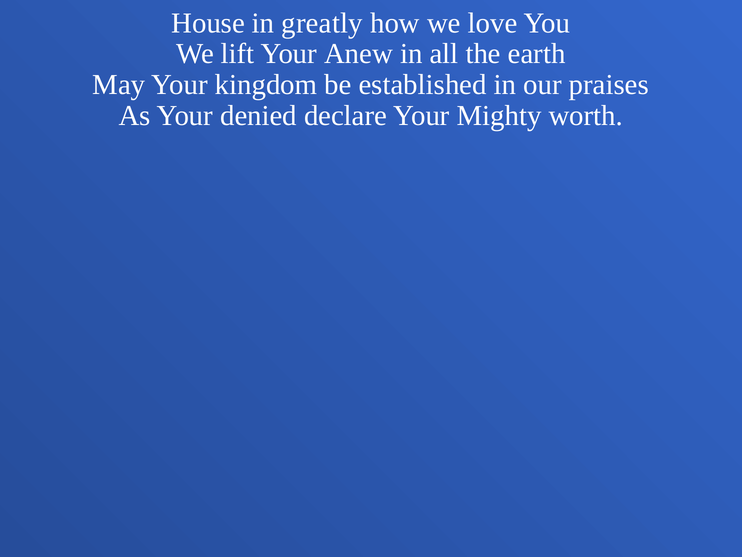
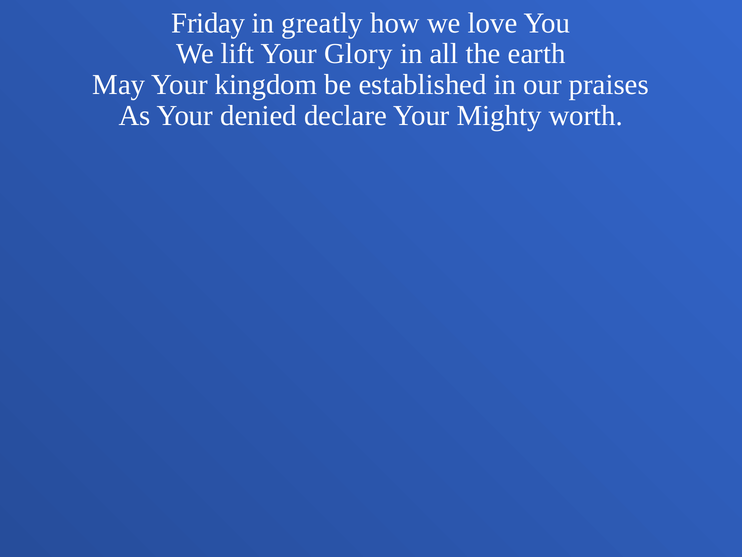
House: House -> Friday (208, 23)
Anew: Anew -> Glory (358, 54)
